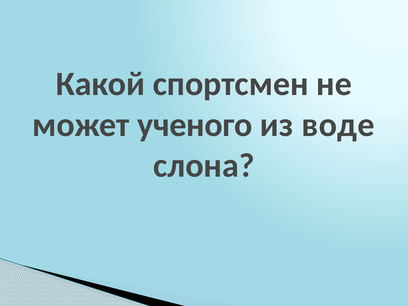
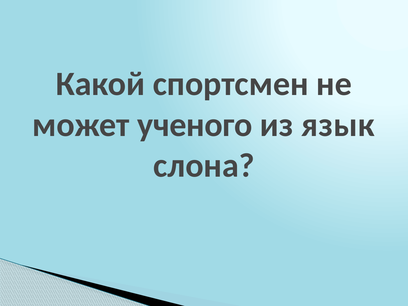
воде: воде -> язык (338, 125)
